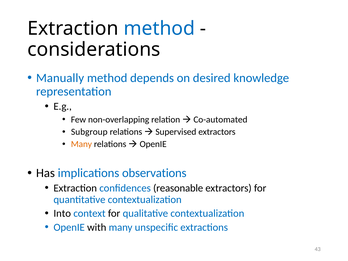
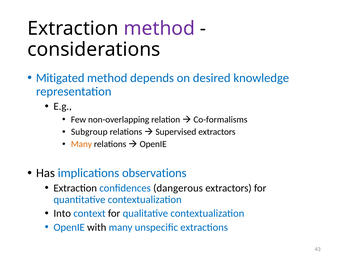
method colour: blue -> purple (159, 29)
Manually: Manually -> Mitigated (60, 78)
Co-automated: Co-automated -> Co-formalisms (220, 120)
reasonable: reasonable -> dangerous (178, 188)
